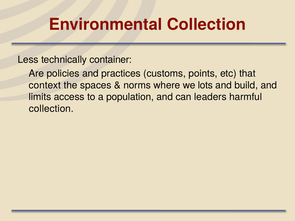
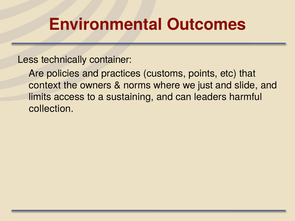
Environmental Collection: Collection -> Outcomes (206, 25)
spaces: spaces -> owners (96, 85)
lots: lots -> just (205, 85)
build: build -> slide (246, 85)
population: population -> sustaining (130, 97)
